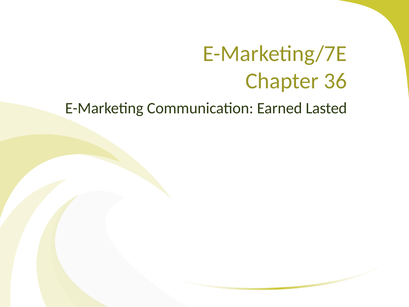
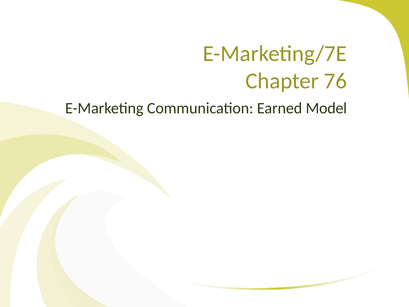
36: 36 -> 76 (335, 81)
Lasted: Lasted -> Model (326, 108)
